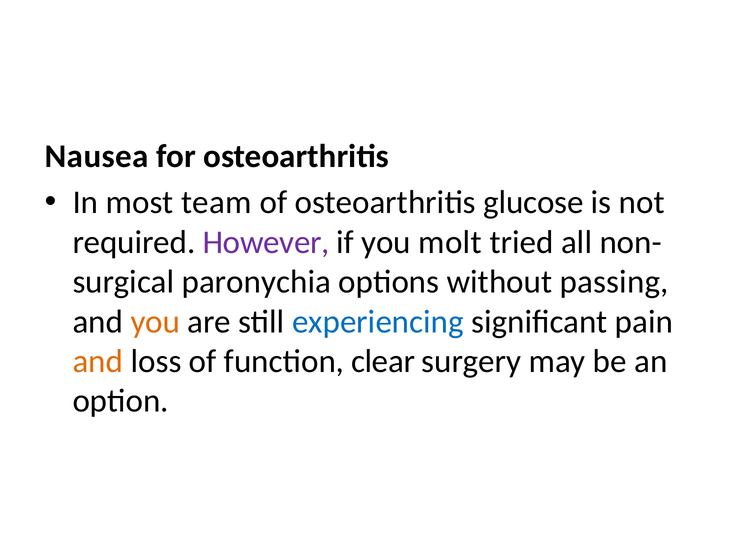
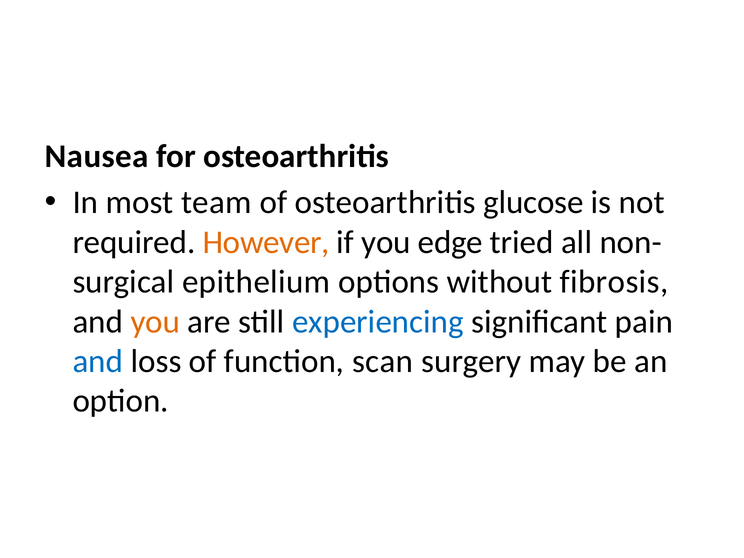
However colour: purple -> orange (266, 242)
molt: molt -> edge (450, 242)
paronychia: paronychia -> epithelium (256, 282)
passing: passing -> fibrosis (614, 282)
and colour: orange -> blue (98, 361)
clear: clear -> scan (383, 361)
